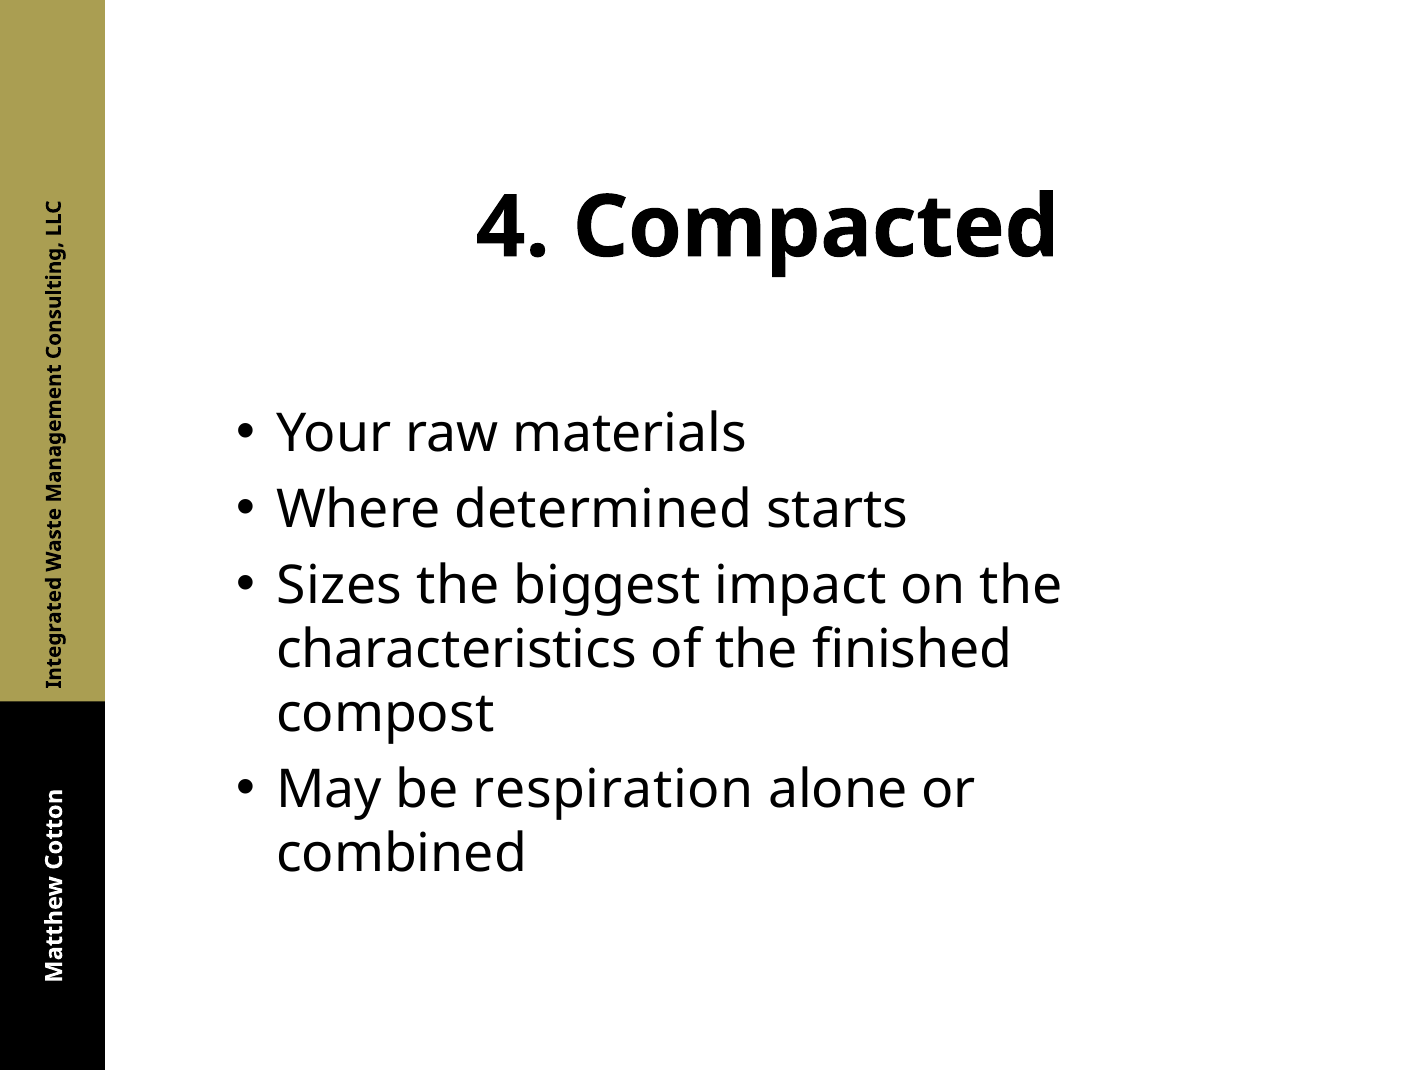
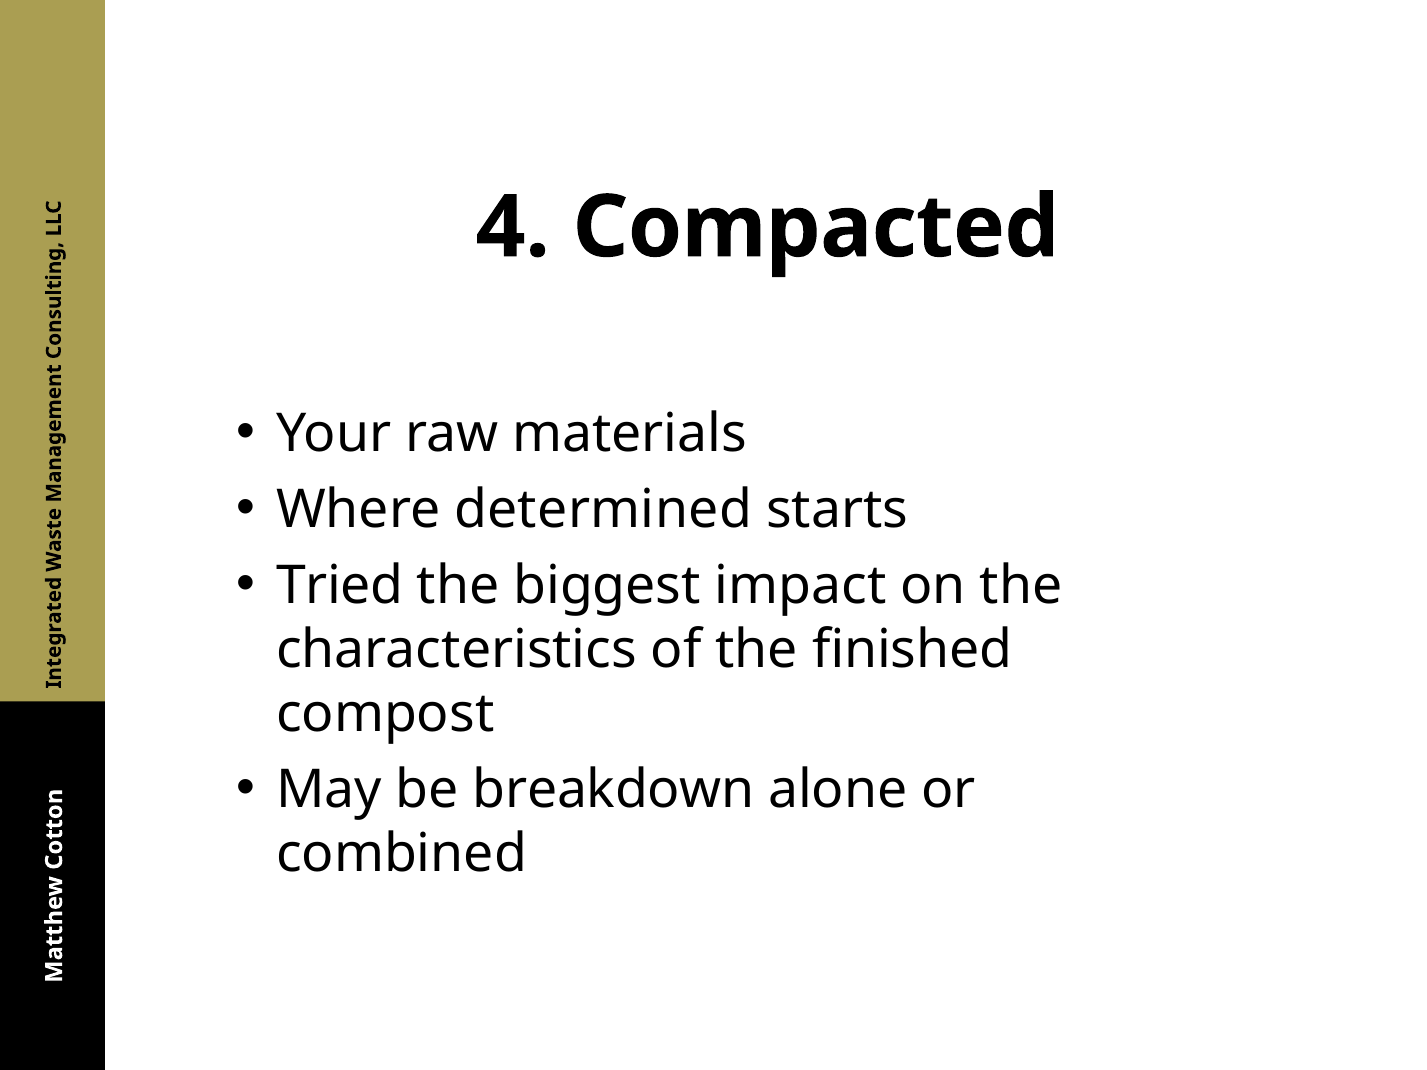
Sizes: Sizes -> Tried (340, 585)
respiration: respiration -> breakdown (614, 790)
